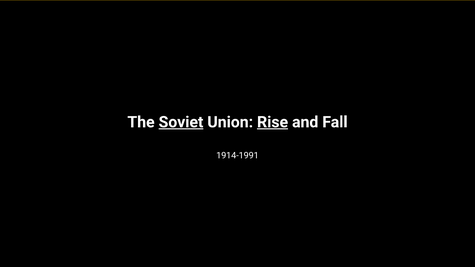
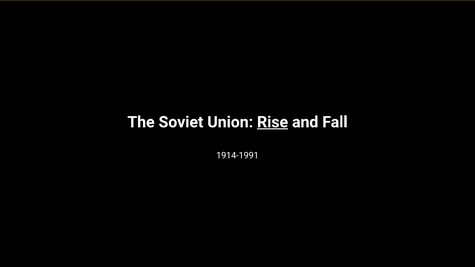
Soviet underline: present -> none (181, 122)
